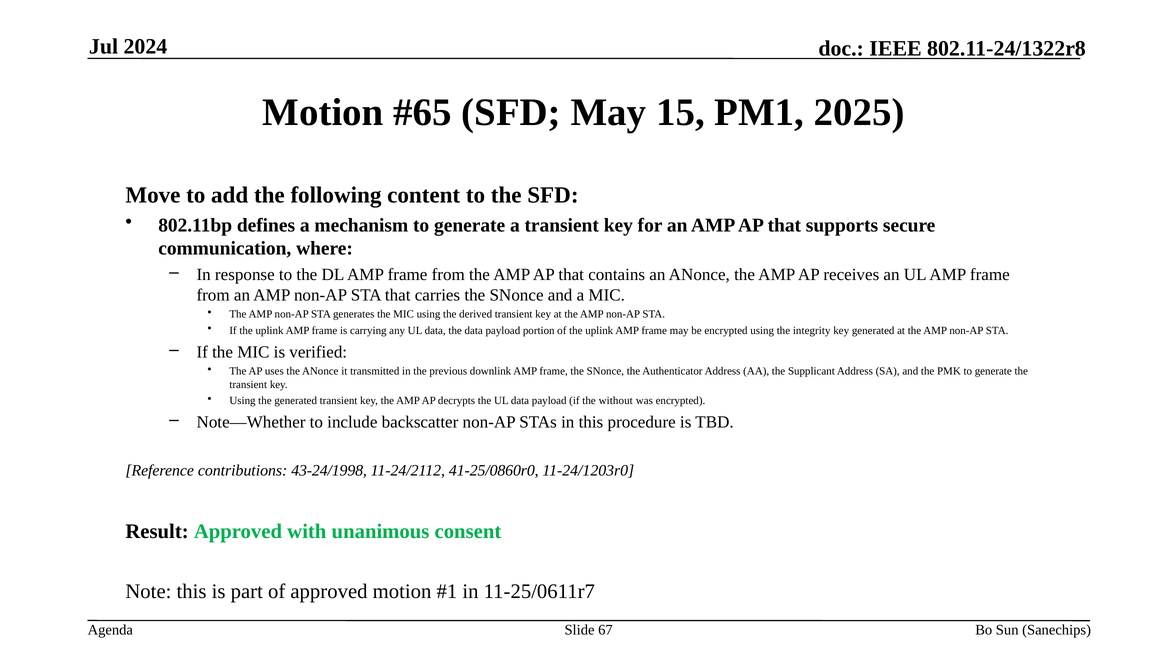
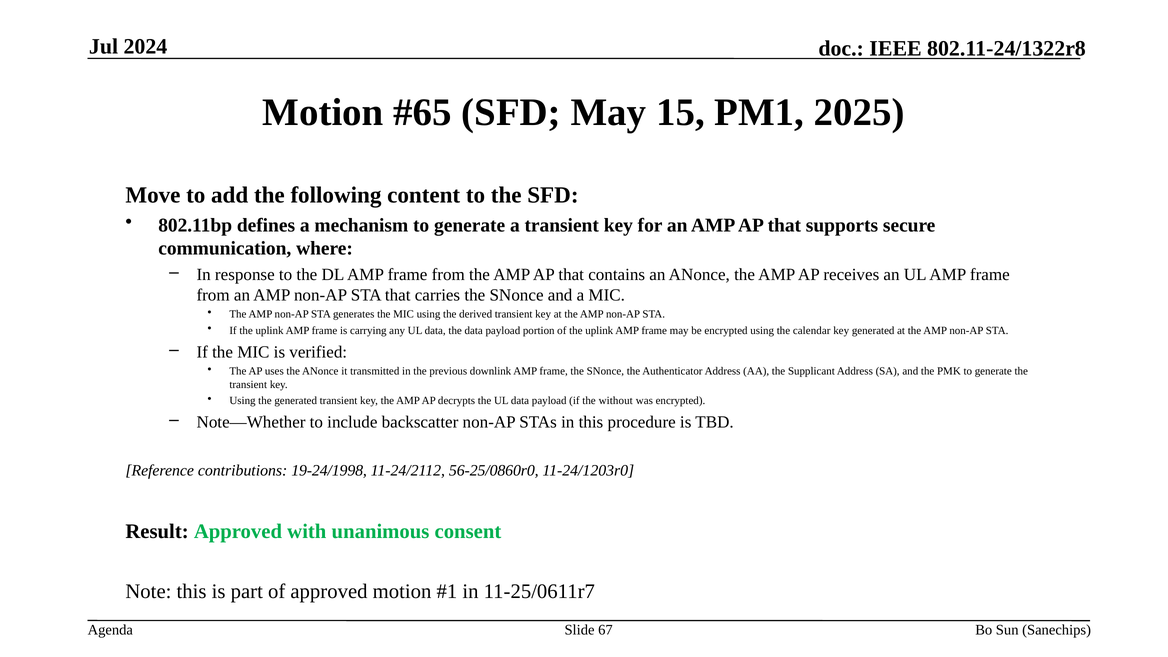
integrity: integrity -> calendar (812, 330)
43-24/1998: 43-24/1998 -> 19-24/1998 (329, 471)
41-25/0860r0: 41-25/0860r0 -> 56-25/0860r0 (494, 471)
